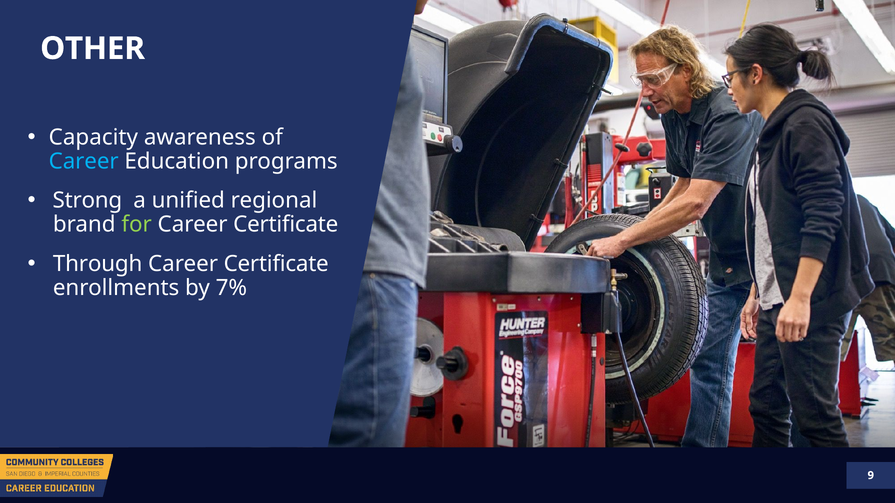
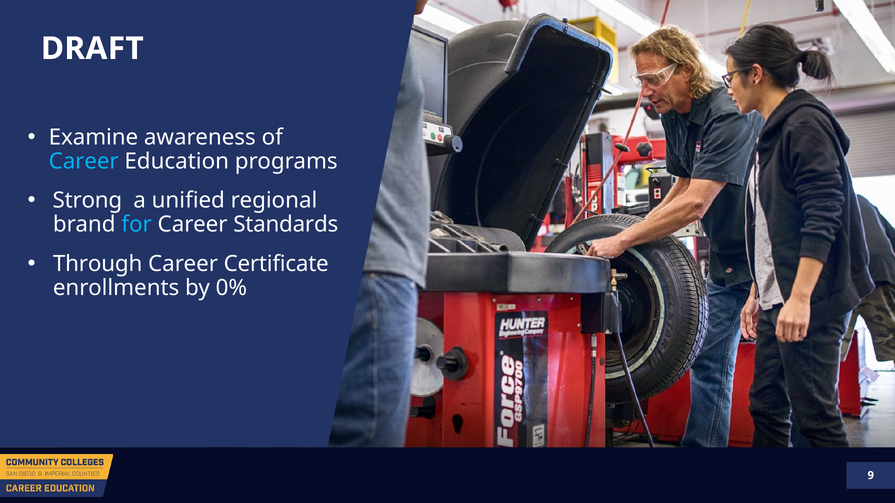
OTHER: OTHER -> DRAFT (92, 49)
Capacity: Capacity -> Examine (93, 137)
for colour: light green -> light blue (137, 225)
Certificate: Certificate -> Standards (286, 225)
7%: 7% -> 0% (231, 288)
